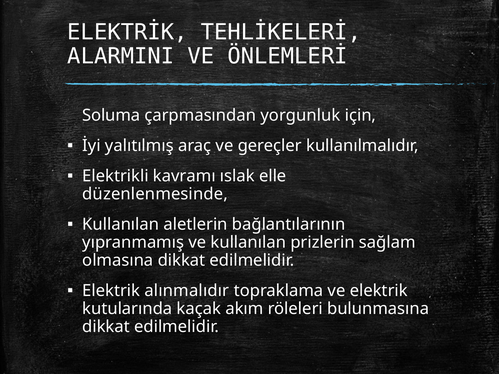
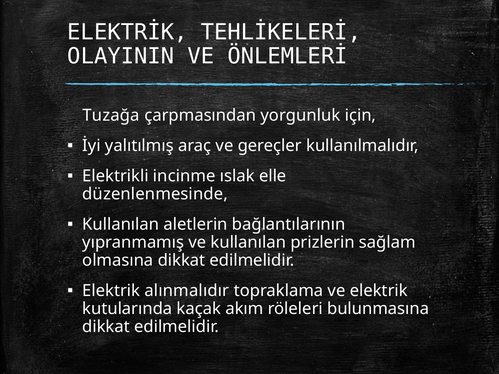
ALARMINI: ALARMINI -> OLAYININ (121, 56)
Soluma: Soluma -> Tuzağa (111, 115)
kavramı: kavramı -> incinme (184, 176)
